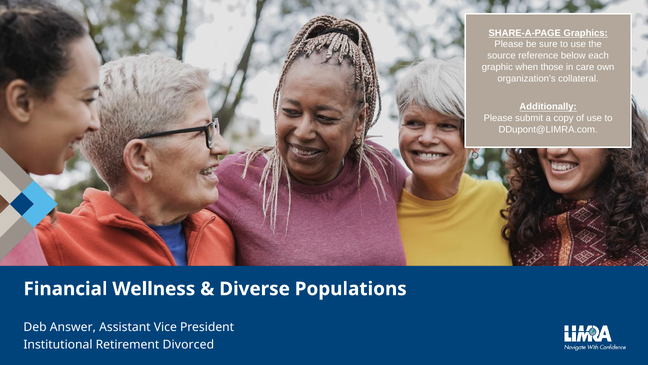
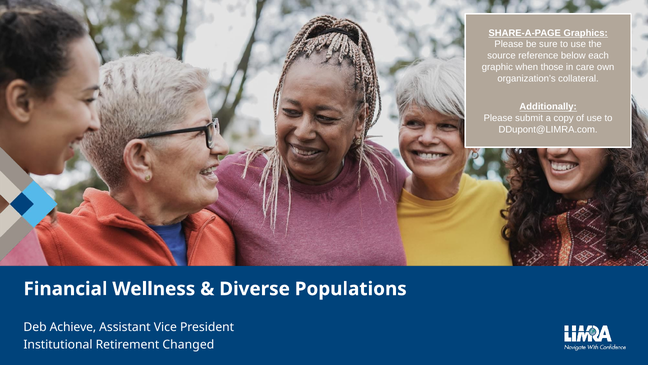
Answer: Answer -> Achieve (73, 327)
Divorced: Divorced -> Changed (188, 344)
